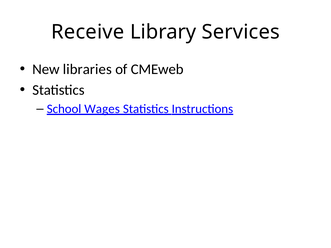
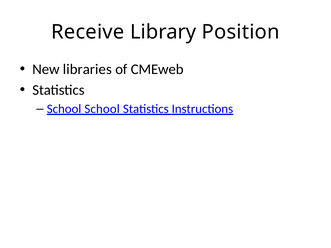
Services: Services -> Position (241, 32)
School Wages: Wages -> School (102, 109)
